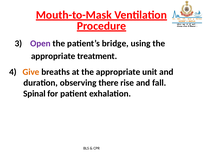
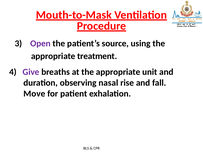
bridge: bridge -> source (115, 44)
Give colour: orange -> purple (31, 72)
there: there -> nasal (108, 83)
Spinal: Spinal -> Move (34, 94)
